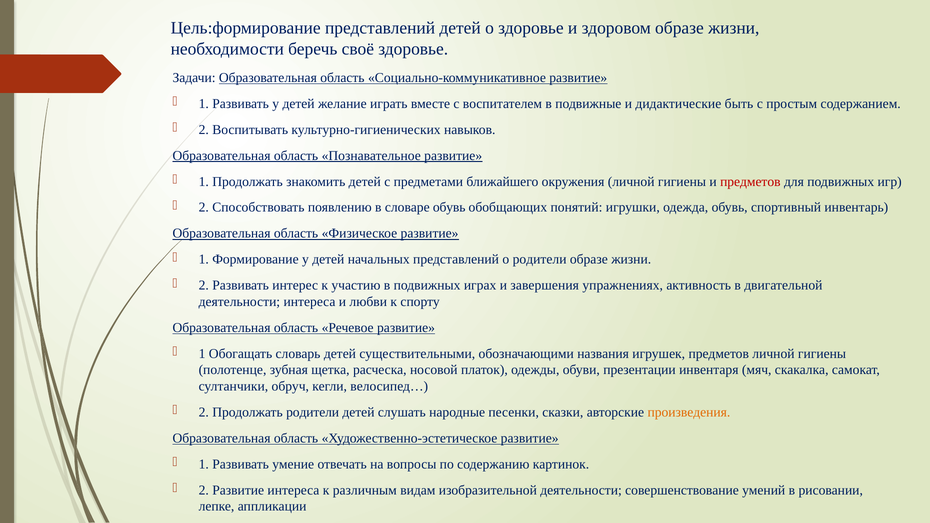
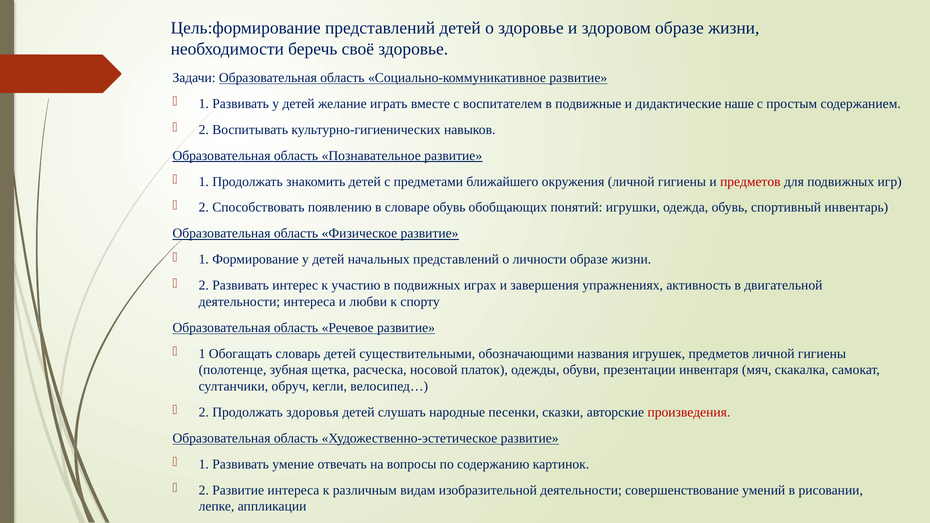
быть: быть -> наше (739, 104)
о родители: родители -> личности (540, 260)
Продолжать родители: родители -> здоровья (312, 412)
произведения colour: orange -> red (689, 412)
